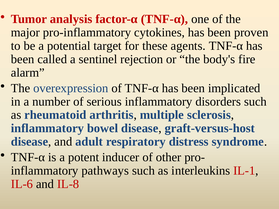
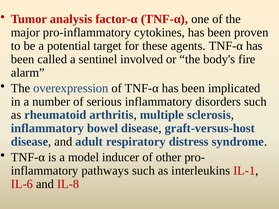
rejection: rejection -> involved (142, 59)
potent: potent -> model (84, 157)
